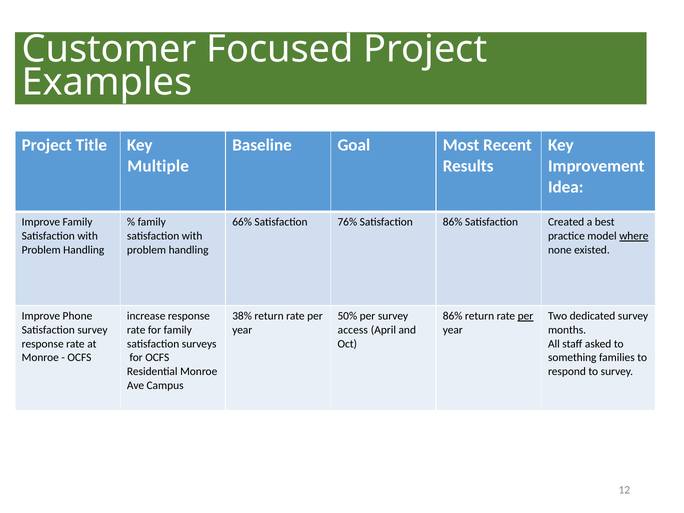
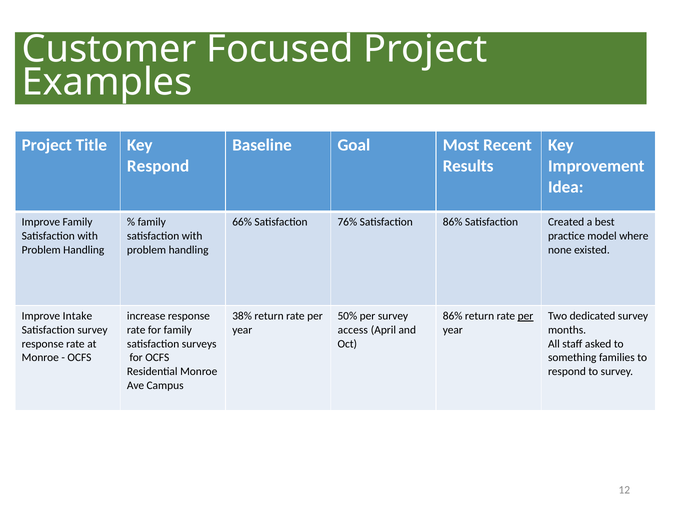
Multiple: Multiple -> Respond (158, 166)
where underline: present -> none (634, 236)
Phone: Phone -> Intake (77, 316)
